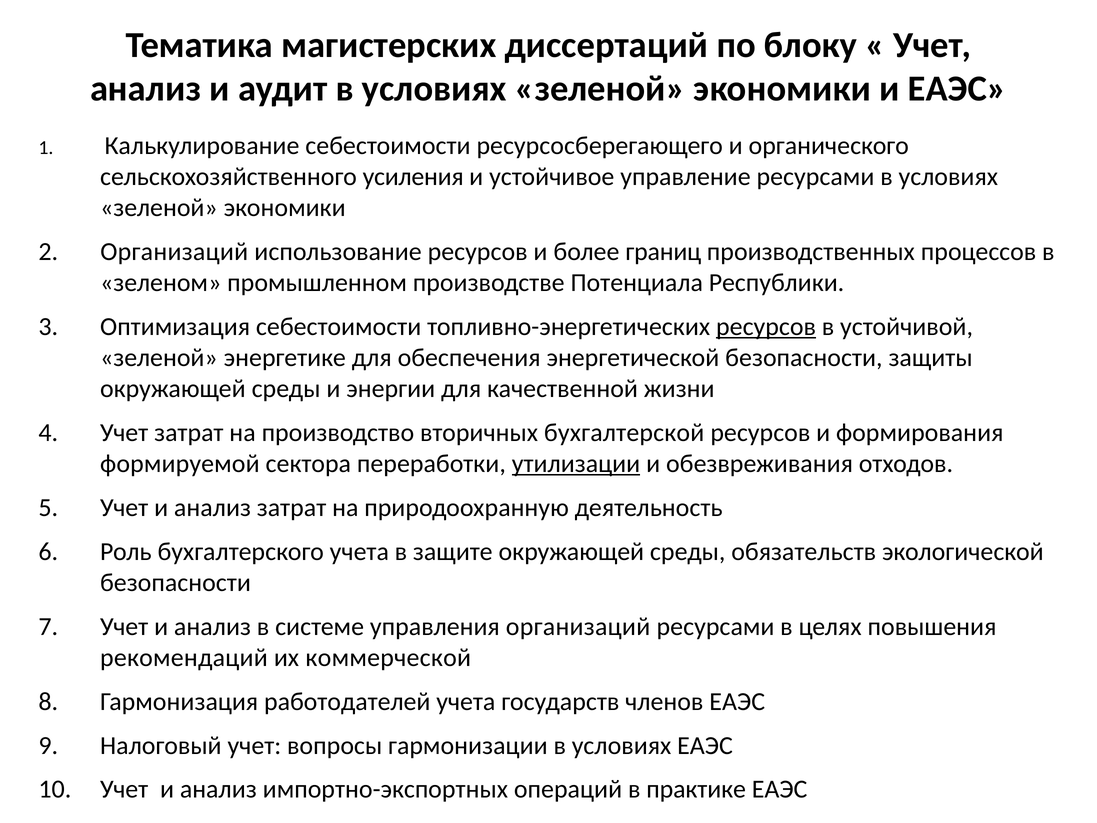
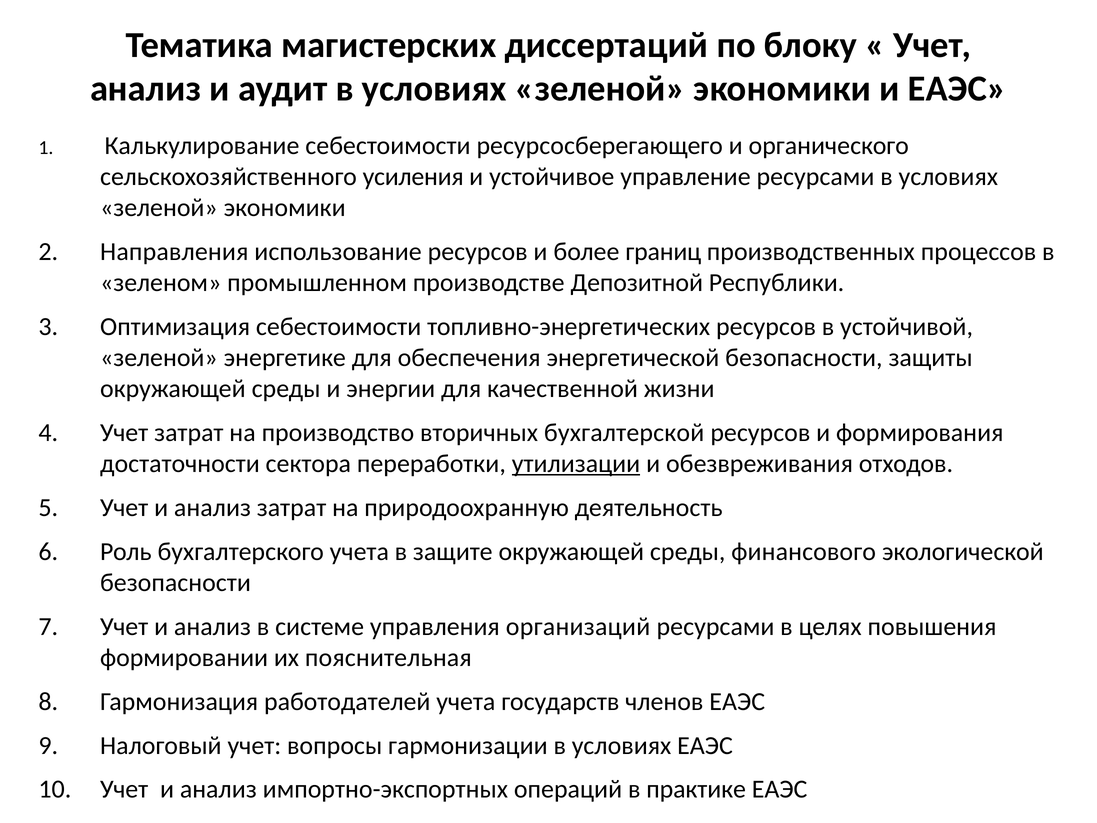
Организаций: Организаций -> Направления (174, 251)
Потенциала: Потенциала -> Депозитной (637, 283)
ресурсов underline: present -> none (766, 326)
формируемой: формируемой -> достаточности (180, 464)
обязательств: обязательств -> финансового (804, 551)
рекомендаций: рекомендаций -> формировании (184, 657)
коммерческой: коммерческой -> пояснительная (388, 657)
